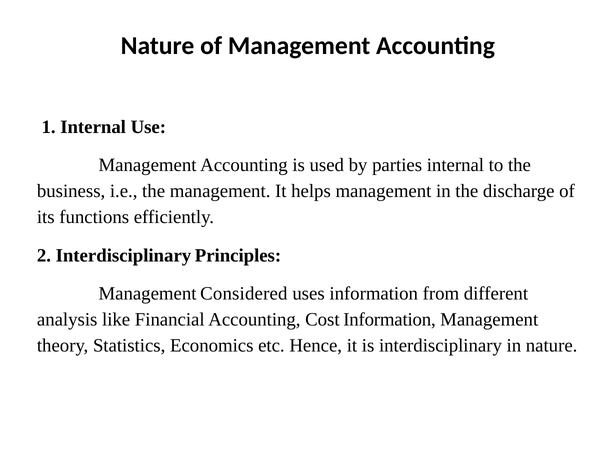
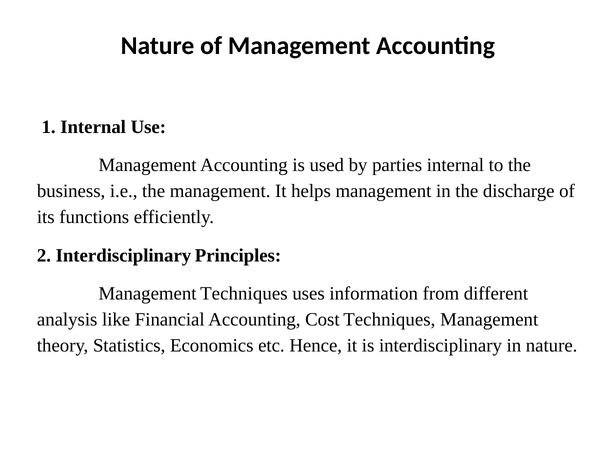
Management Considered: Considered -> Techniques (244, 294)
Cost Information: Information -> Techniques (389, 320)
